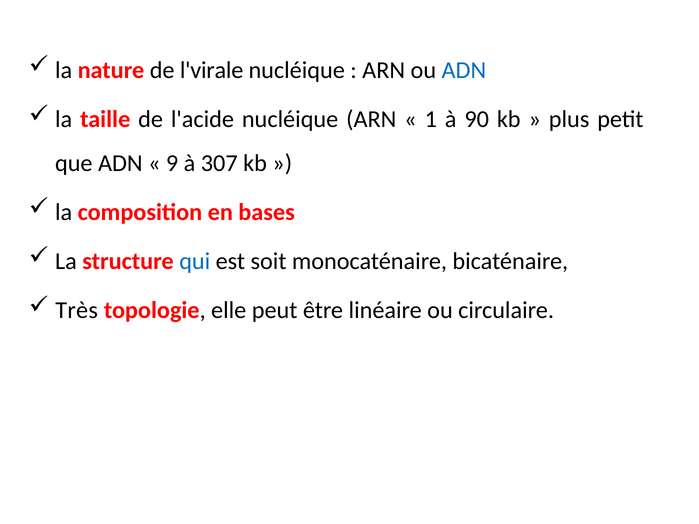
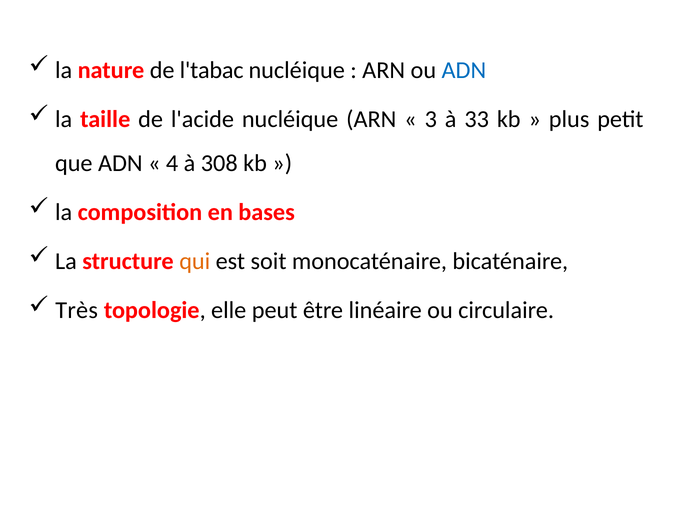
l'virale: l'virale -> l'tabac (212, 70)
1: 1 -> 3 (431, 119)
90: 90 -> 33 (477, 119)
9: 9 -> 4 (172, 163)
307: 307 -> 308 (219, 163)
qui colour: blue -> orange (195, 261)
